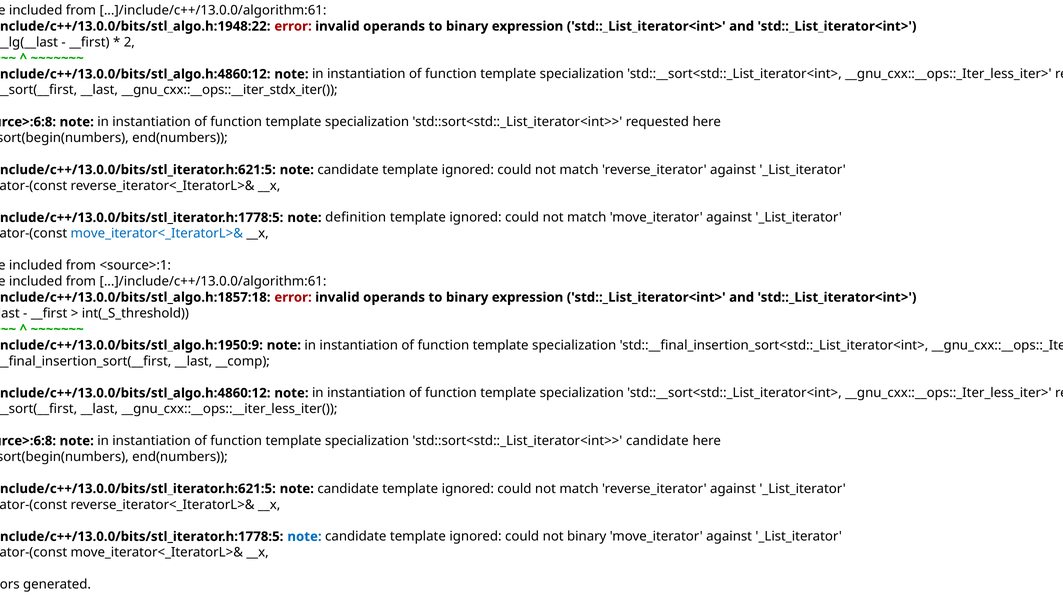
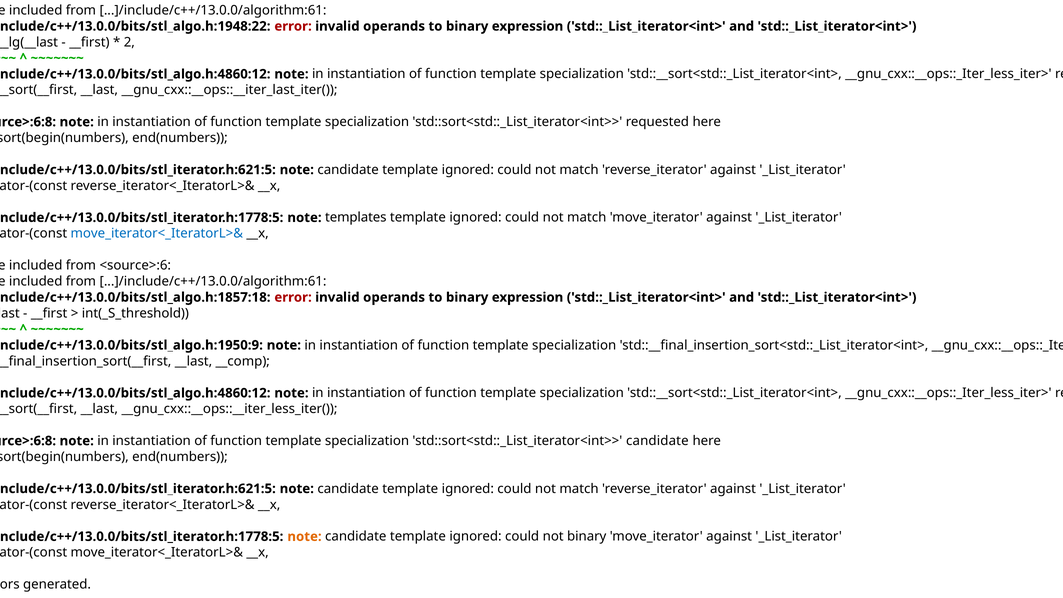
__gnu_cxx::__ops::__iter_stdx_iter(: __gnu_cxx::__ops::__iter_stdx_iter( -> __gnu_cxx::__ops::__iter_last_iter( (229, 90)
definition: definition -> templates (356, 218)
<source>:1: <source>:1 -> <source>:6 (135, 265)
note colour: blue -> orange (304, 536)
